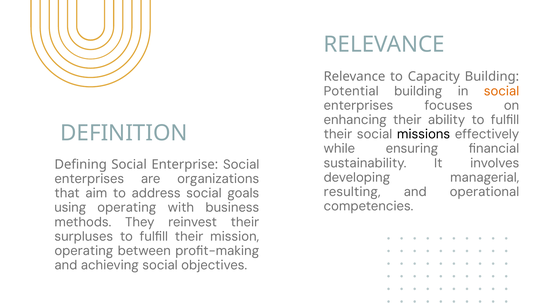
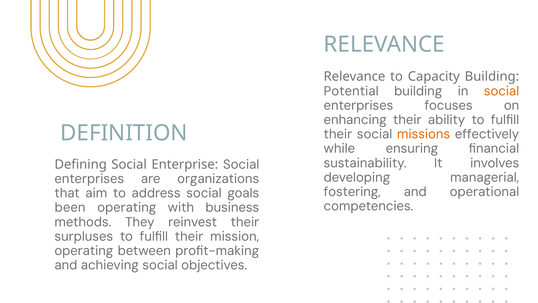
missions colour: black -> orange (424, 134)
resulting: resulting -> fostering (352, 192)
using: using -> been (70, 207)
